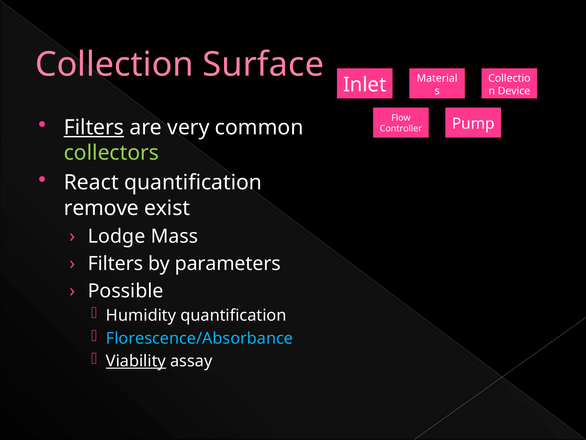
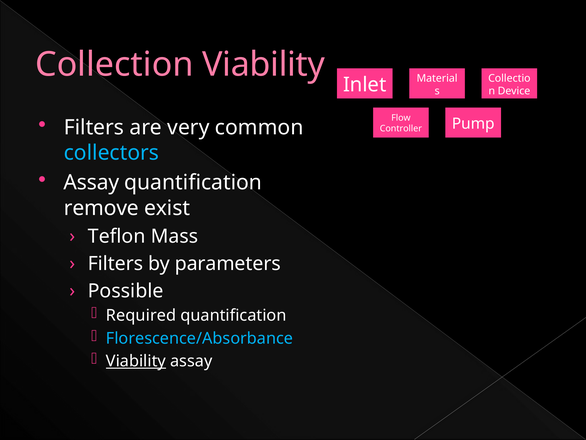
Collection Surface: Surface -> Viability (264, 64)
Filters underline: present -> none (94, 127)
collectors colour: light green -> light blue (111, 153)
React: React -> Assay (91, 182)
Lodge: Lodge -> Teflon (117, 236)
Humidity: Humidity -> Required (141, 315)
